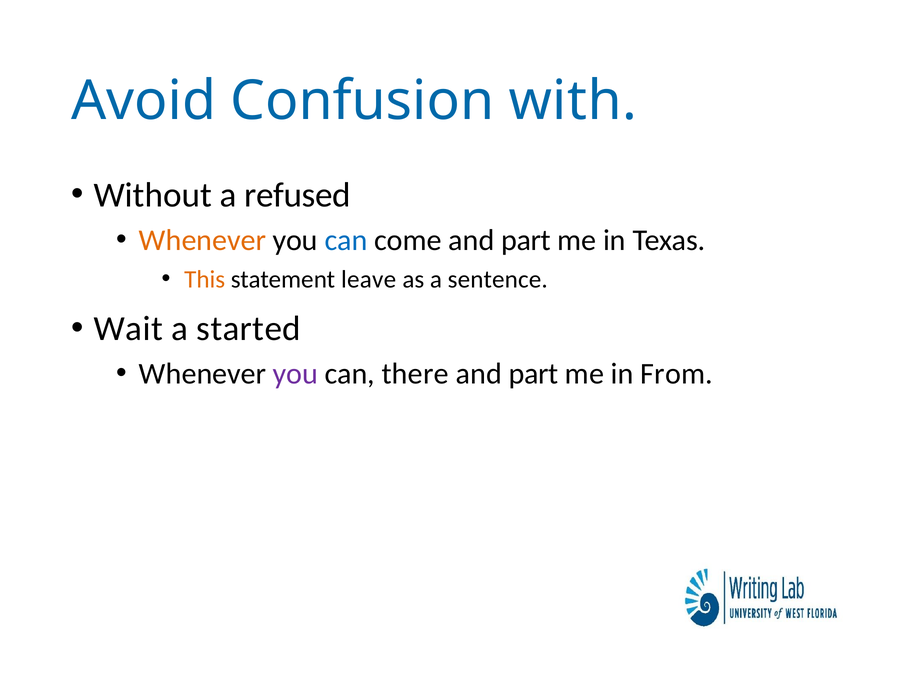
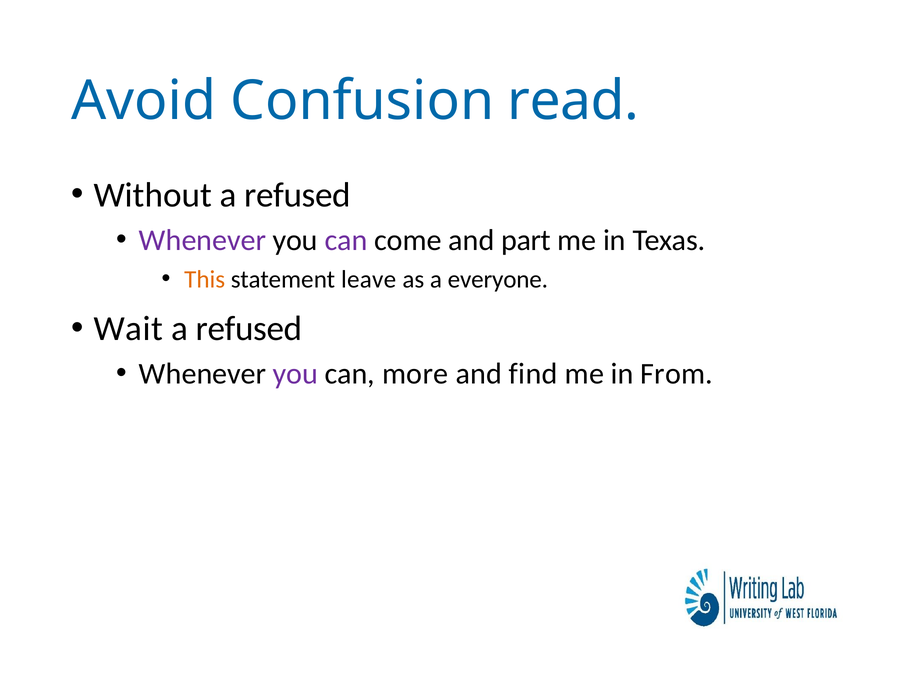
with: with -> read (573, 101)
Whenever colour: orange -> purple (203, 240)
can colour: blue -> purple (346, 240)
sentence: sentence -> everyone (498, 279)
started: started -> refused (249, 329)
there: there -> more (415, 374)
part: part -> find (533, 374)
